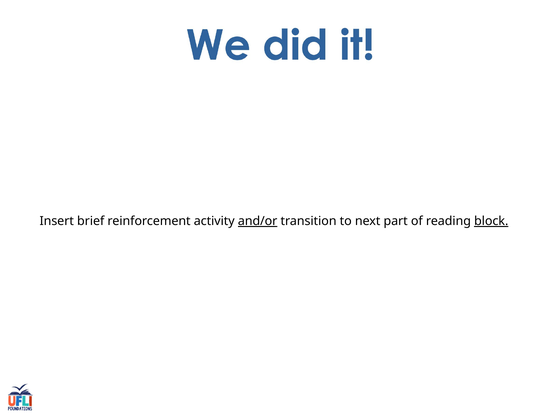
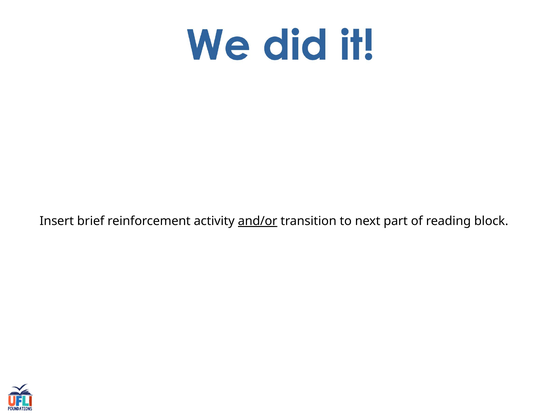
block underline: present -> none (491, 221)
